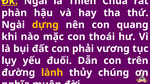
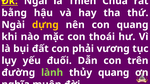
phàn: phàn -> bằng (14, 13)
lành colour: yellow -> light green (52, 73)
thủy chúng: chúng -> quang (114, 73)
